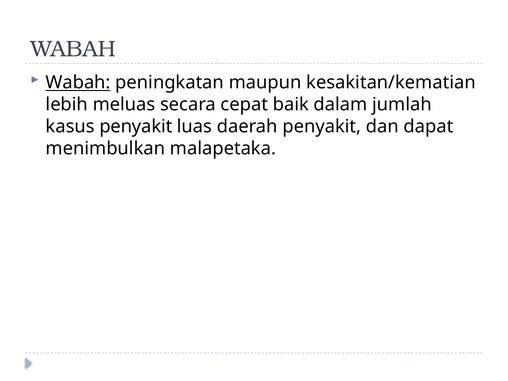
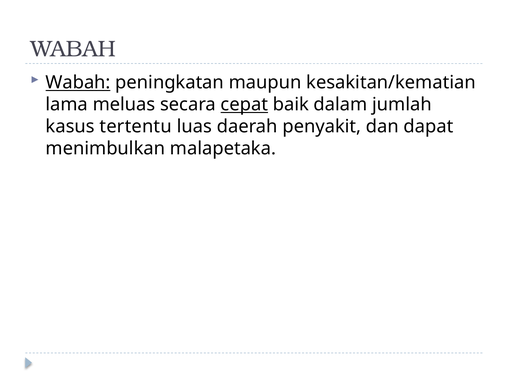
lebih: lebih -> lama (67, 105)
cepat underline: none -> present (244, 105)
kasus penyakit: penyakit -> tertentu (136, 127)
